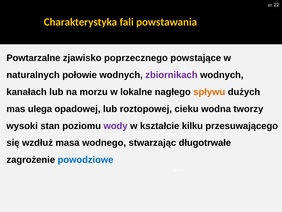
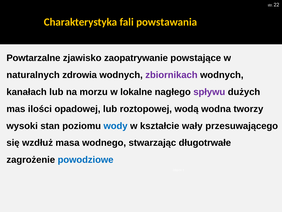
poprzecznego: poprzecznego -> zaopatrywanie (136, 58)
połowie: połowie -> zdrowia (80, 75)
spływu colour: orange -> purple (209, 92)
ulega: ulega -> ilości (40, 109)
cieku: cieku -> wodą (187, 109)
wody colour: purple -> blue (116, 126)
kilku: kilku -> wały (192, 126)
